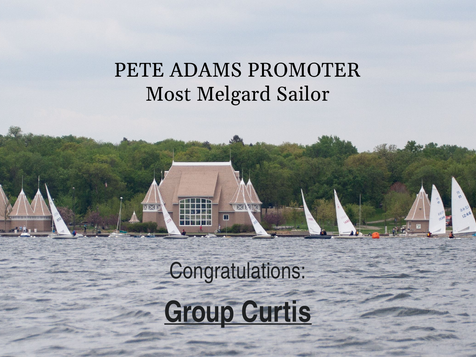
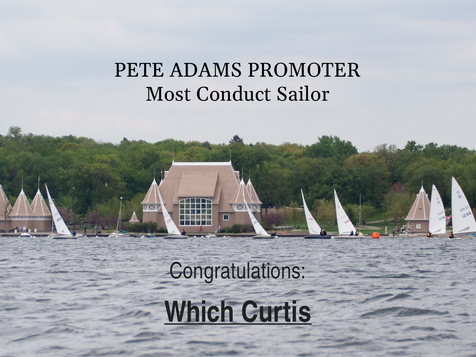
Melgard: Melgard -> Conduct (234, 94)
Group: Group -> Which (199, 312)
